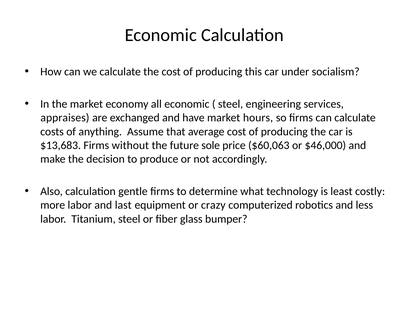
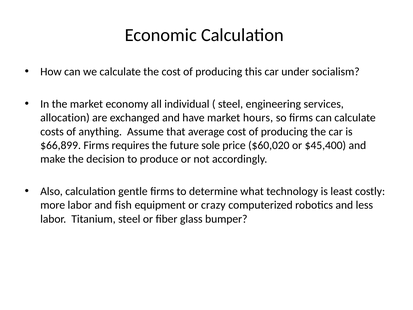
all economic: economic -> individual (187, 104)
appraises: appraises -> allocation (65, 118)
$13,683: $13,683 -> $66,899 (61, 145)
without: without -> requires (130, 145)
$60,063: $60,063 -> $60,020 (269, 145)
$46,000: $46,000 -> $45,400 (325, 145)
last: last -> fish (123, 205)
